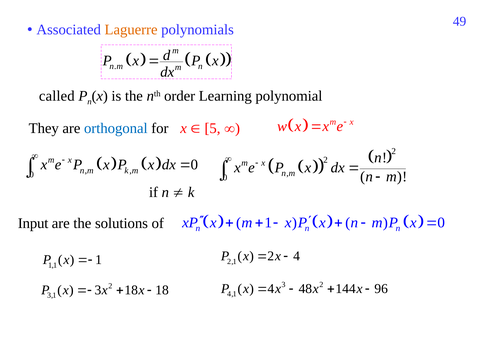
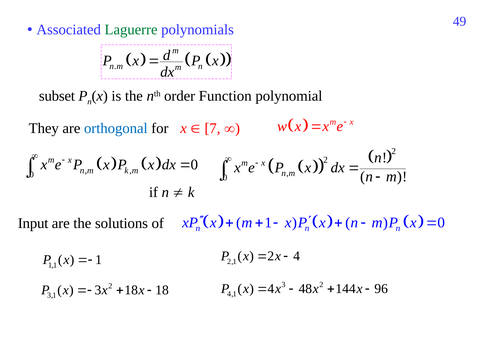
Laguerre colour: orange -> green (131, 30)
called: called -> subset (57, 96)
Learning: Learning -> Function (225, 96)
5: 5 -> 7 (212, 128)
